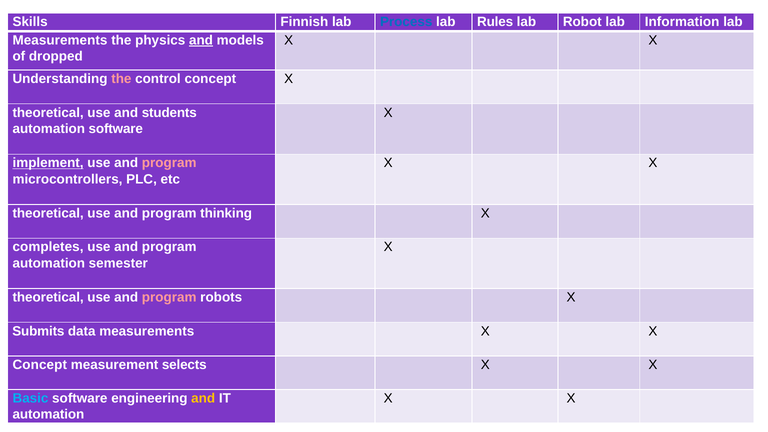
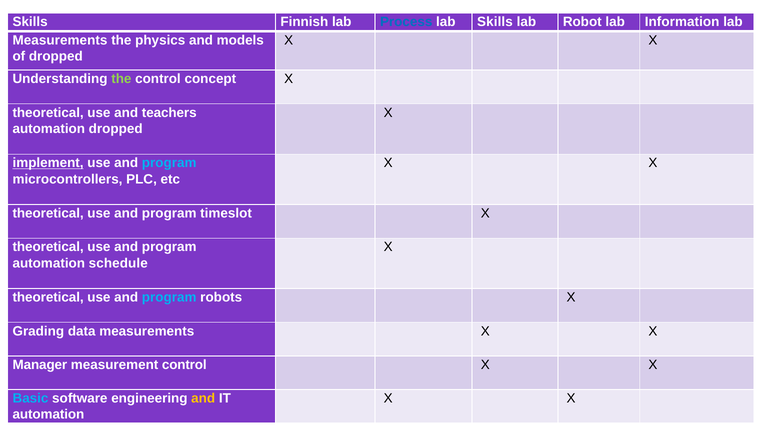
lab Rules: Rules -> Skills (495, 22)
and underline: present -> none (201, 40)
the colour: pink -> light green (121, 79)
students: students -> teachers (169, 113)
automation software: software -> dropped (116, 129)
program colour: pink -> light blue (169, 163)
thinking: thinking -> timeslot (226, 213)
completes: completes -> theoretical (48, 247)
semester: semester -> schedule (118, 263)
program colour: pink -> light blue (169, 297)
Submits: Submits -> Grading (38, 331)
Concept: Concept -> Manager (40, 365)
measurement selects: selects -> control (184, 365)
